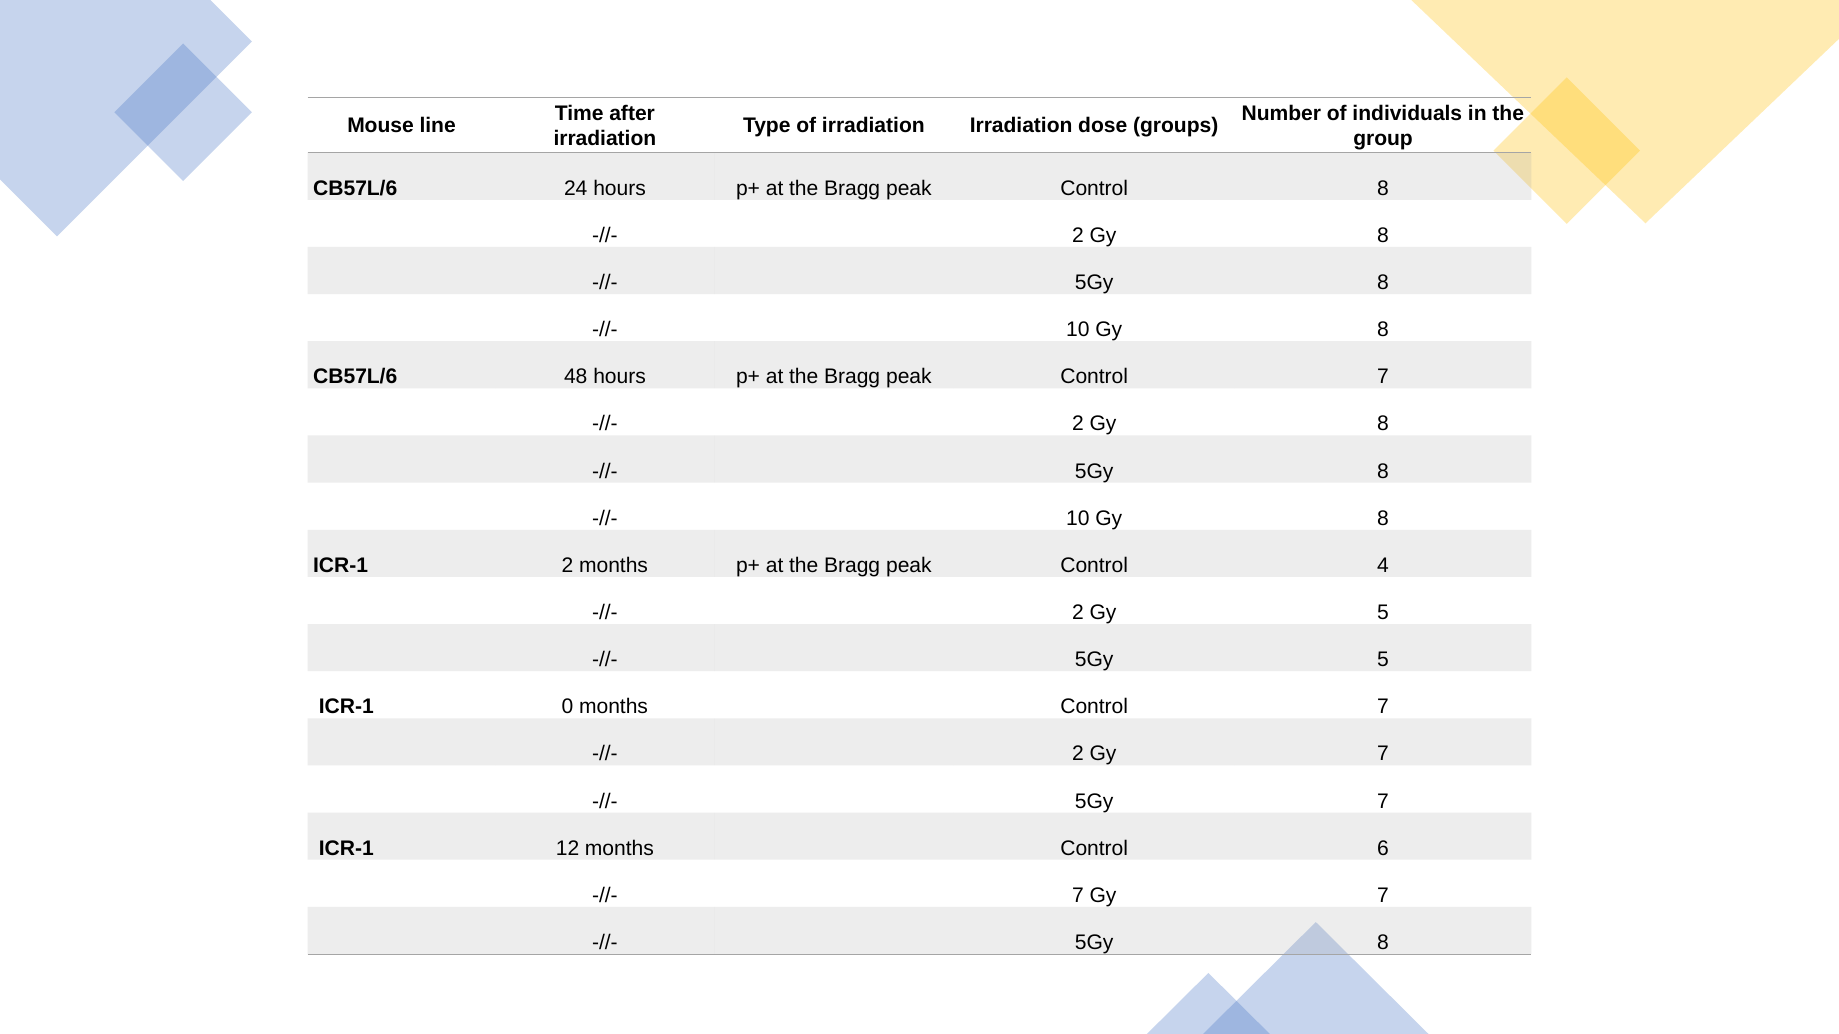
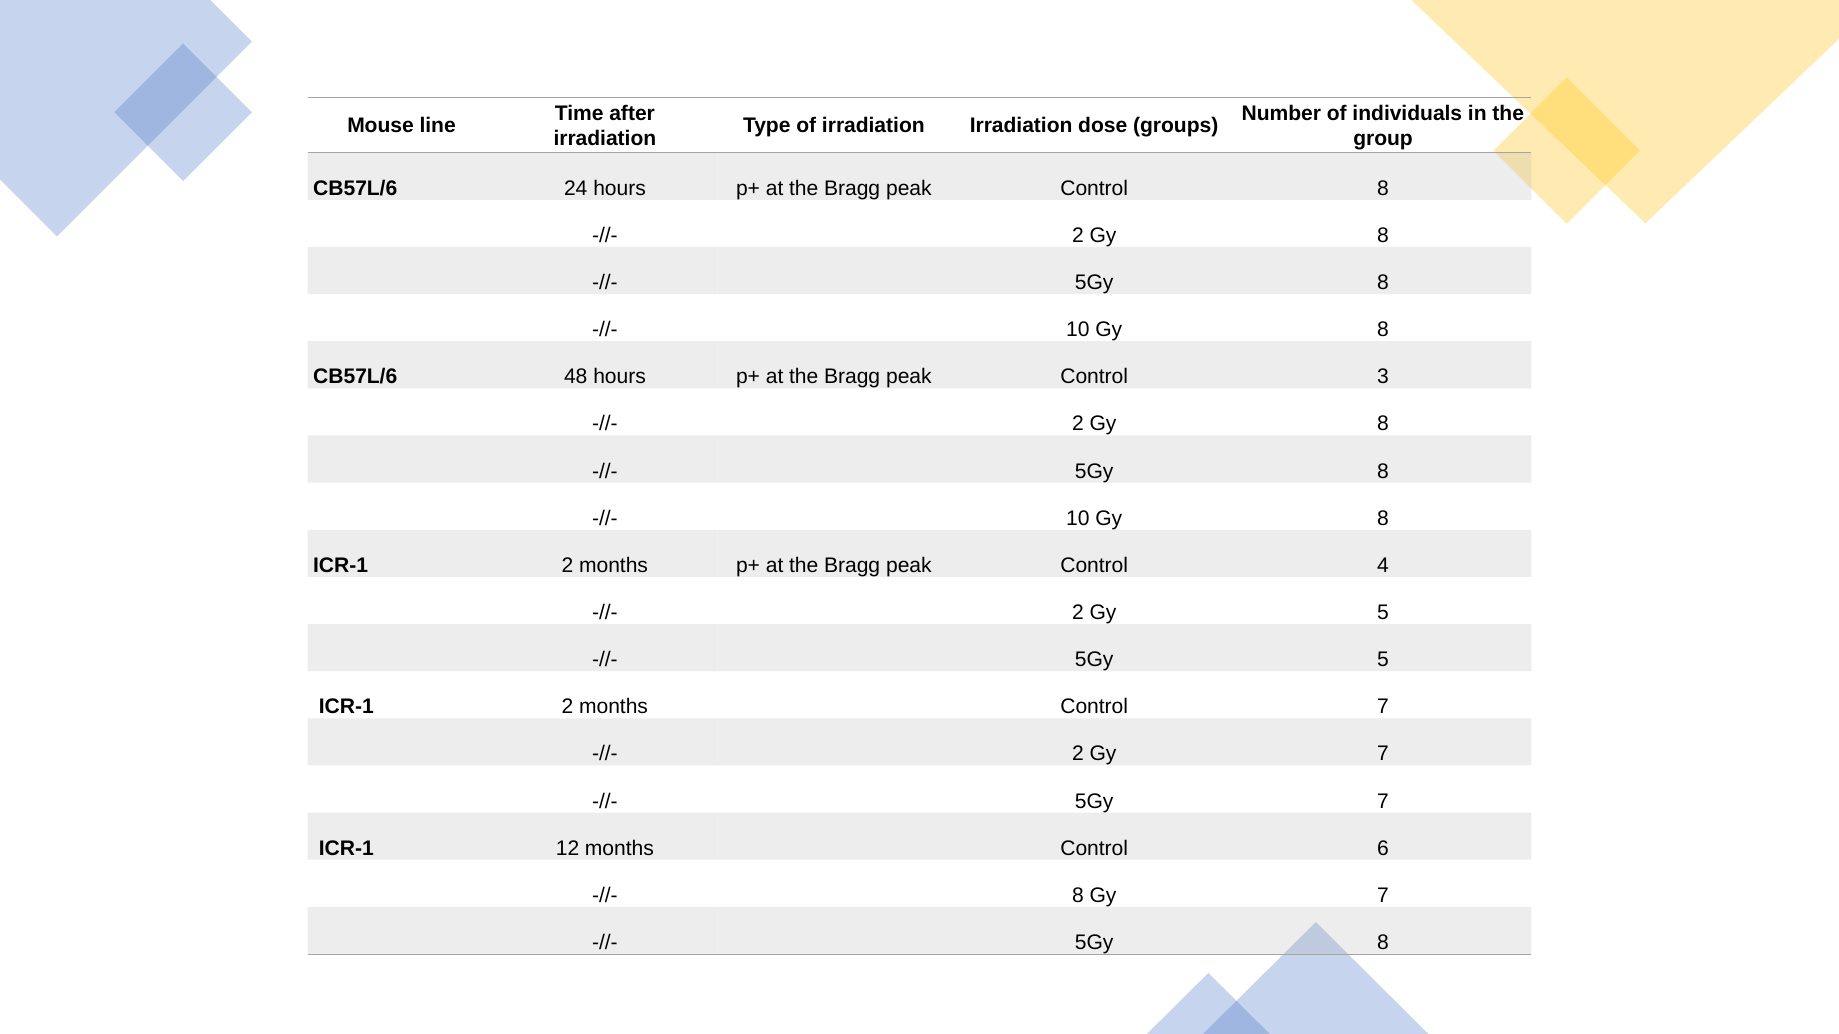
peak Control 7: 7 -> 3 (1383, 377)
0: 0 -> 2 (568, 707)
7: 7 -> 8 (1078, 896)
